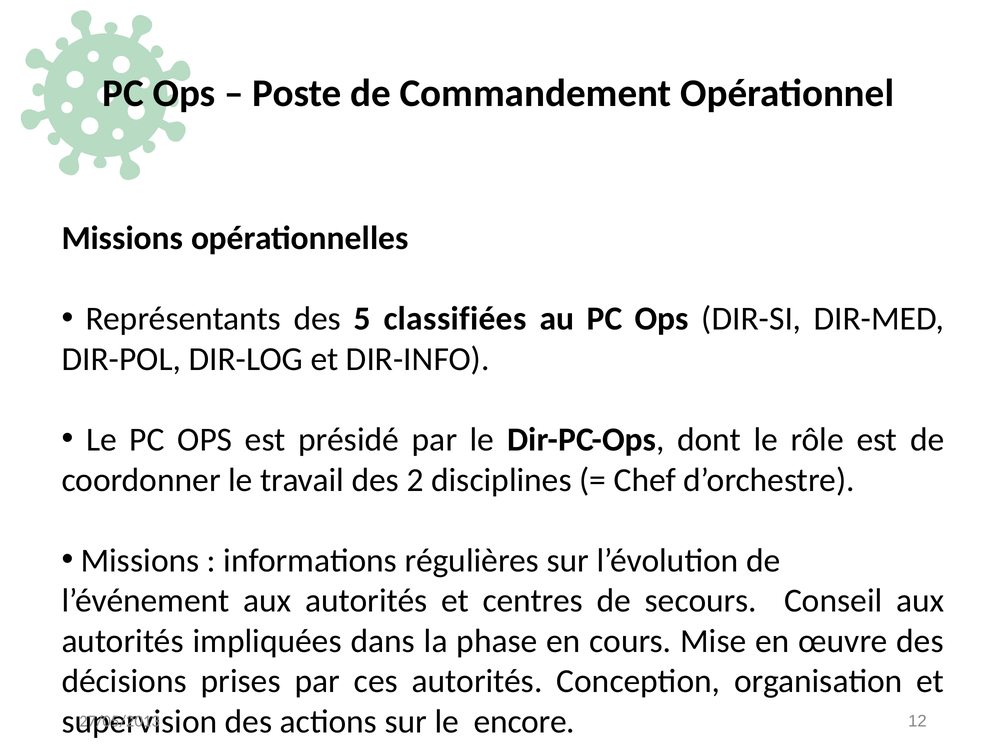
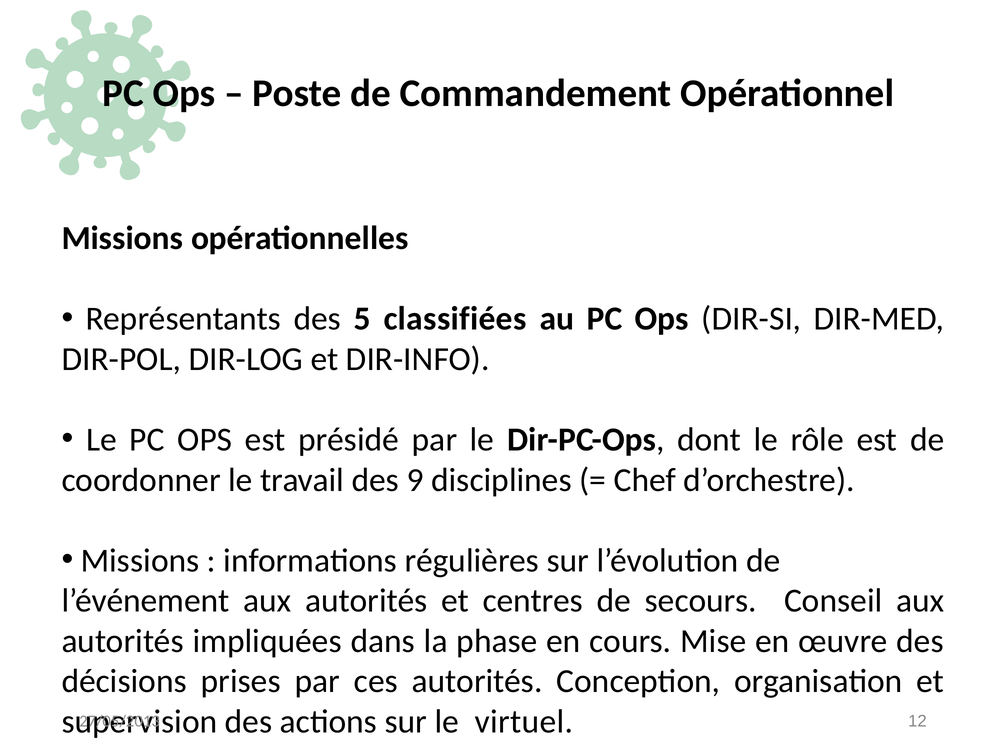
2: 2 -> 9 (415, 480)
encore: encore -> virtuel (524, 721)
